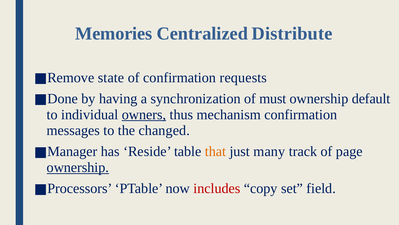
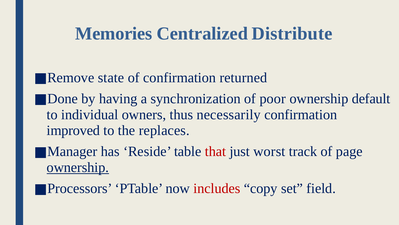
requests: requests -> returned (243, 77)
must: must -> poor (273, 98)
owners underline: present -> none (144, 114)
mechanism: mechanism -> necessarily (229, 114)
messages: messages -> improved (73, 130)
changed: changed -> replaces (164, 130)
that colour: orange -> red (215, 151)
many: many -> worst (269, 151)
